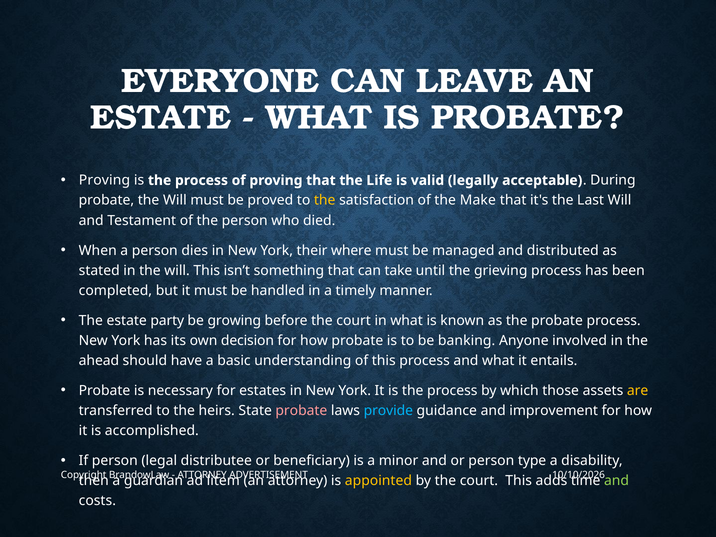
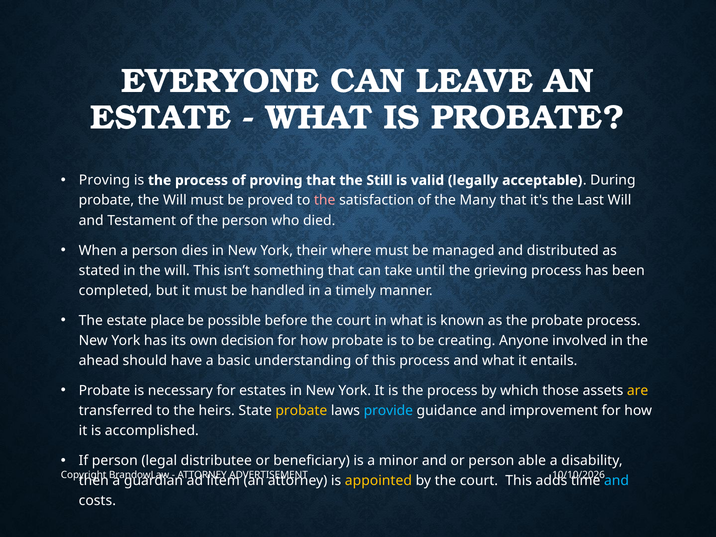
Life: Life -> Still (379, 180)
the colour: yellow -> pink (325, 200)
Make: Make -> Many (478, 200)
party: party -> place (167, 321)
growing: growing -> possible (234, 321)
banking: banking -> creating (467, 341)
probate colour: pink -> yellow (301, 411)
type: type -> able (532, 461)
and colour: light green -> light blue (617, 481)
